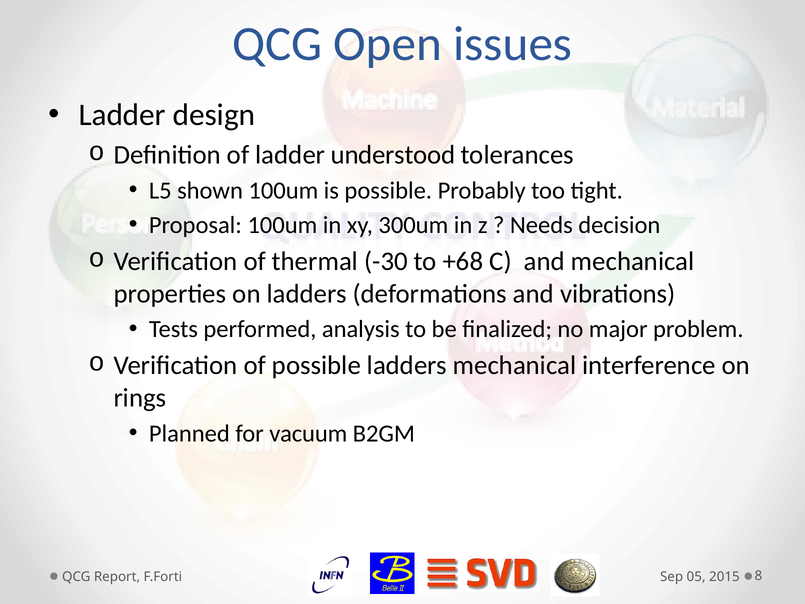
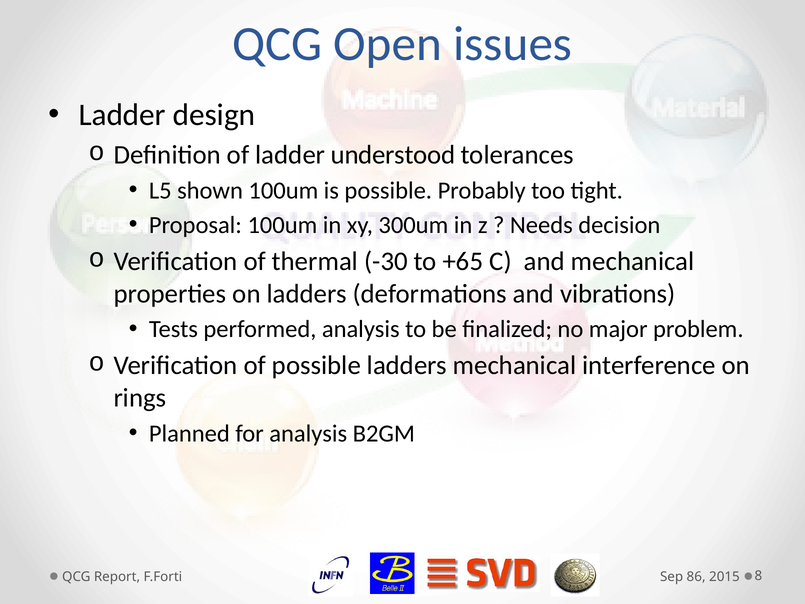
+68: +68 -> +65 (463, 261)
for vacuum: vacuum -> analysis (308, 433)
05: 05 -> 86 (696, 577)
